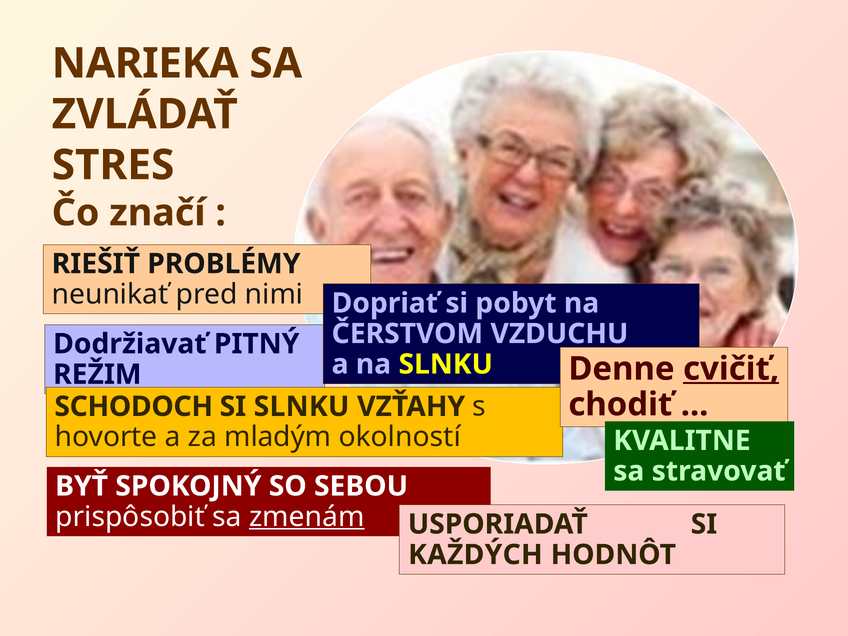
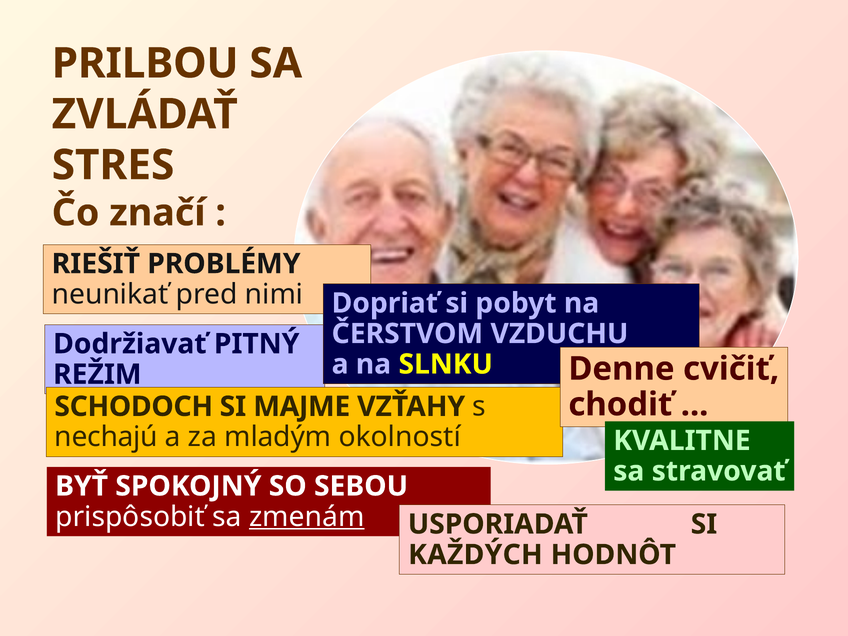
NARIEKA: NARIEKA -> PRILBOU (145, 63)
cvičiť underline: present -> none (731, 369)
SI SLNKU: SLNKU -> MAJME (302, 407)
hovorte: hovorte -> nechajú (106, 437)
